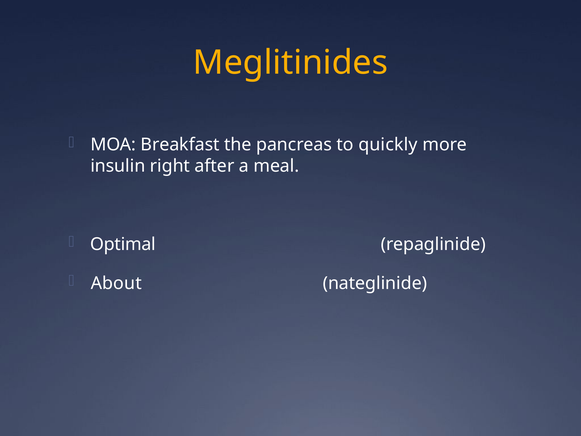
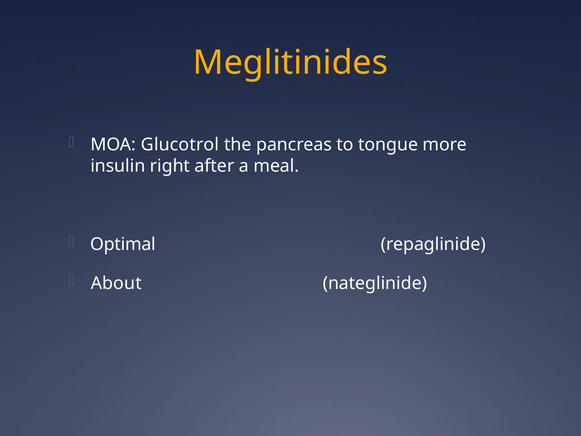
Breakfast: Breakfast -> Glucotrol (180, 145)
quickly: quickly -> tongue (388, 145)
